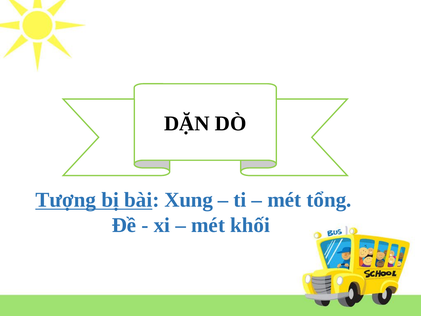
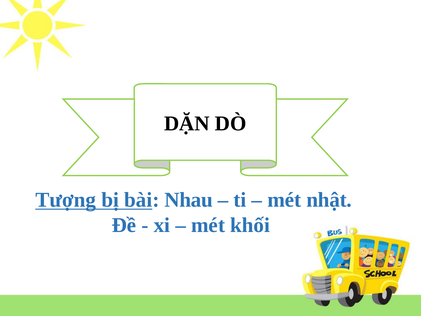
Xung: Xung -> Nhau (189, 200)
tổng: tổng -> nhật (329, 200)
